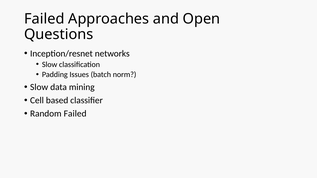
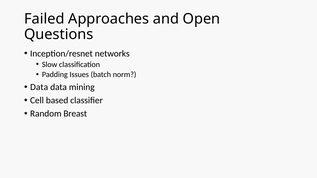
Slow: Slow -> Data (39, 87)
Random Failed: Failed -> Breast (75, 114)
